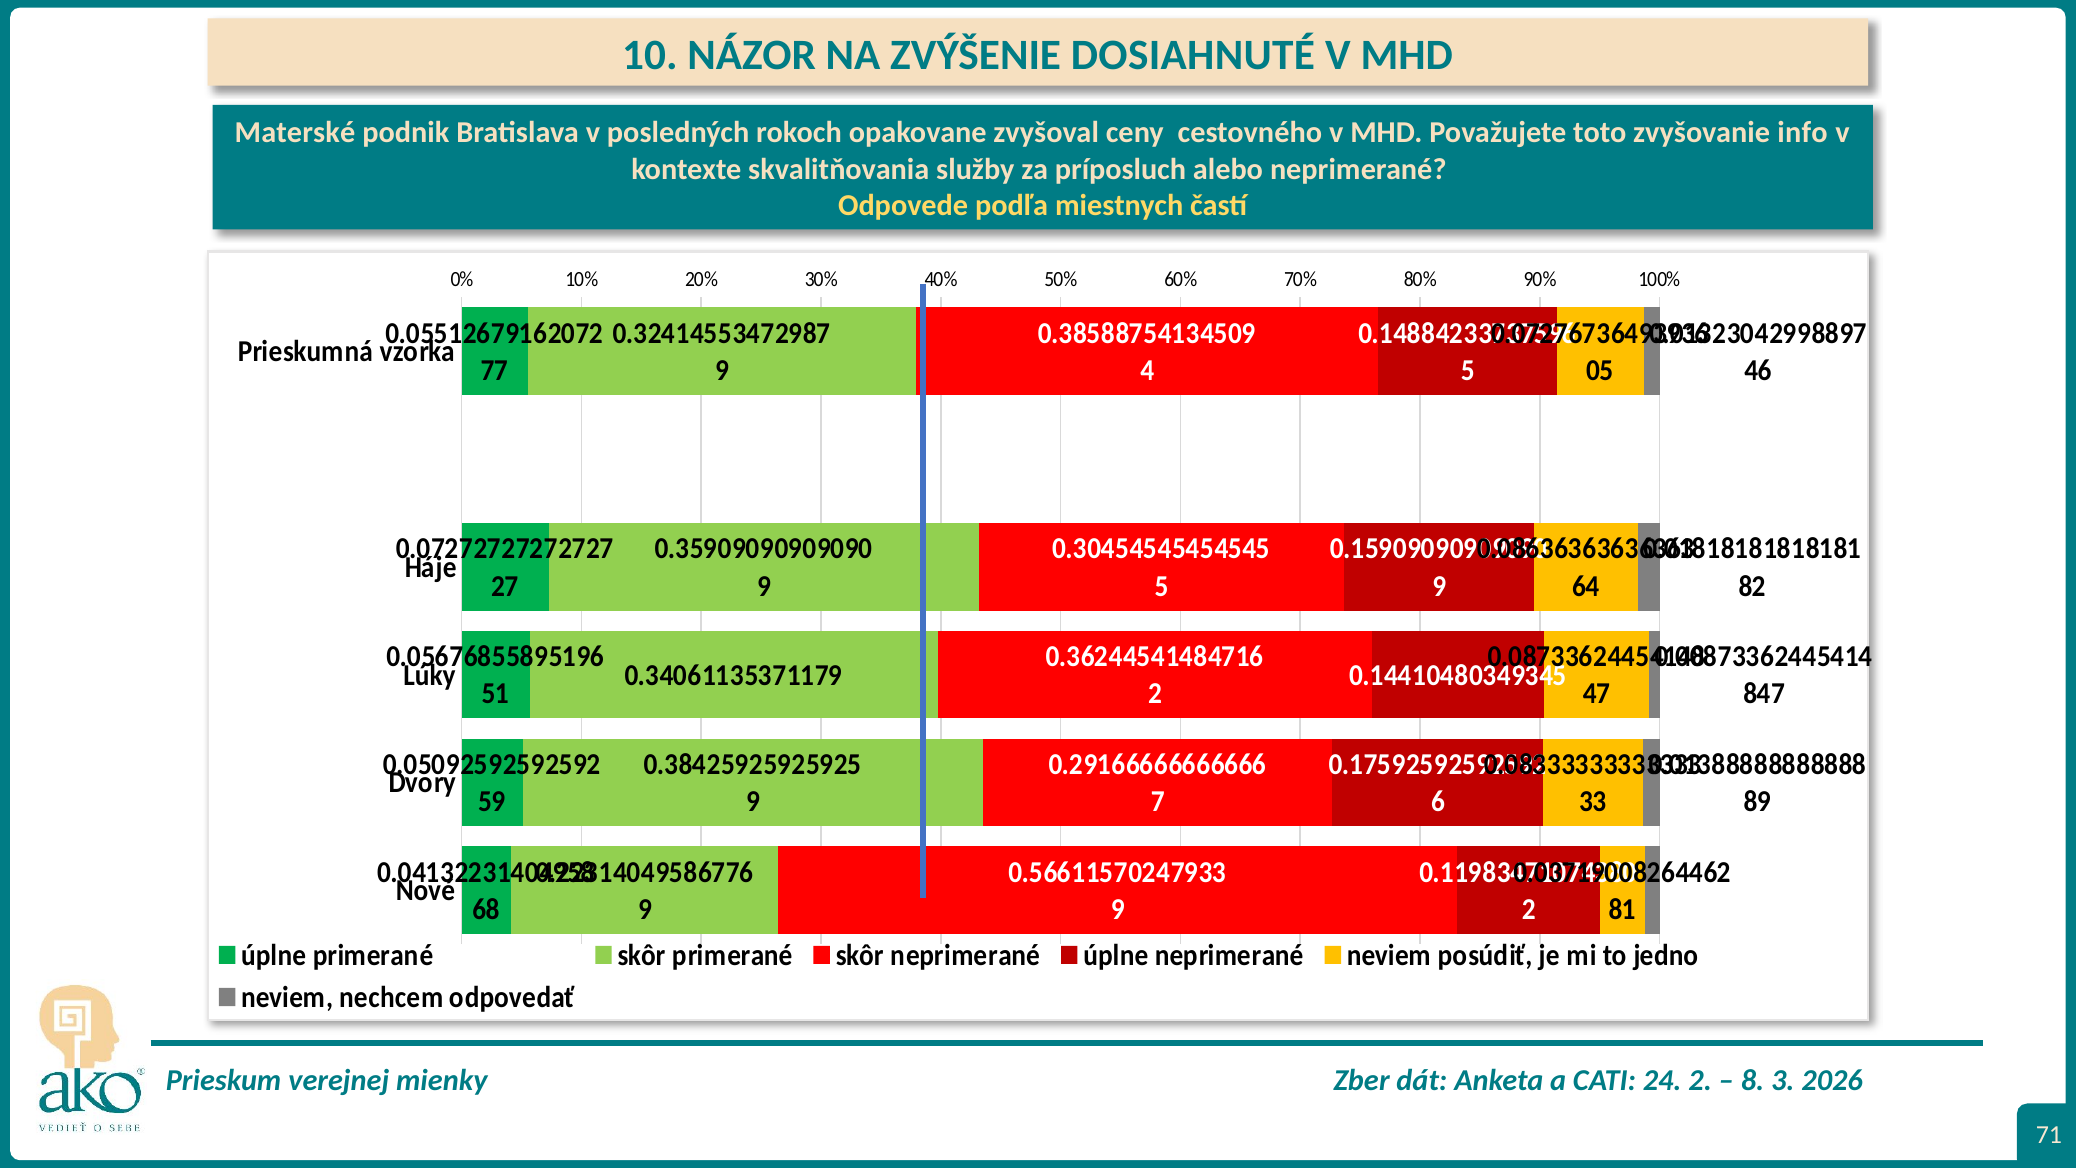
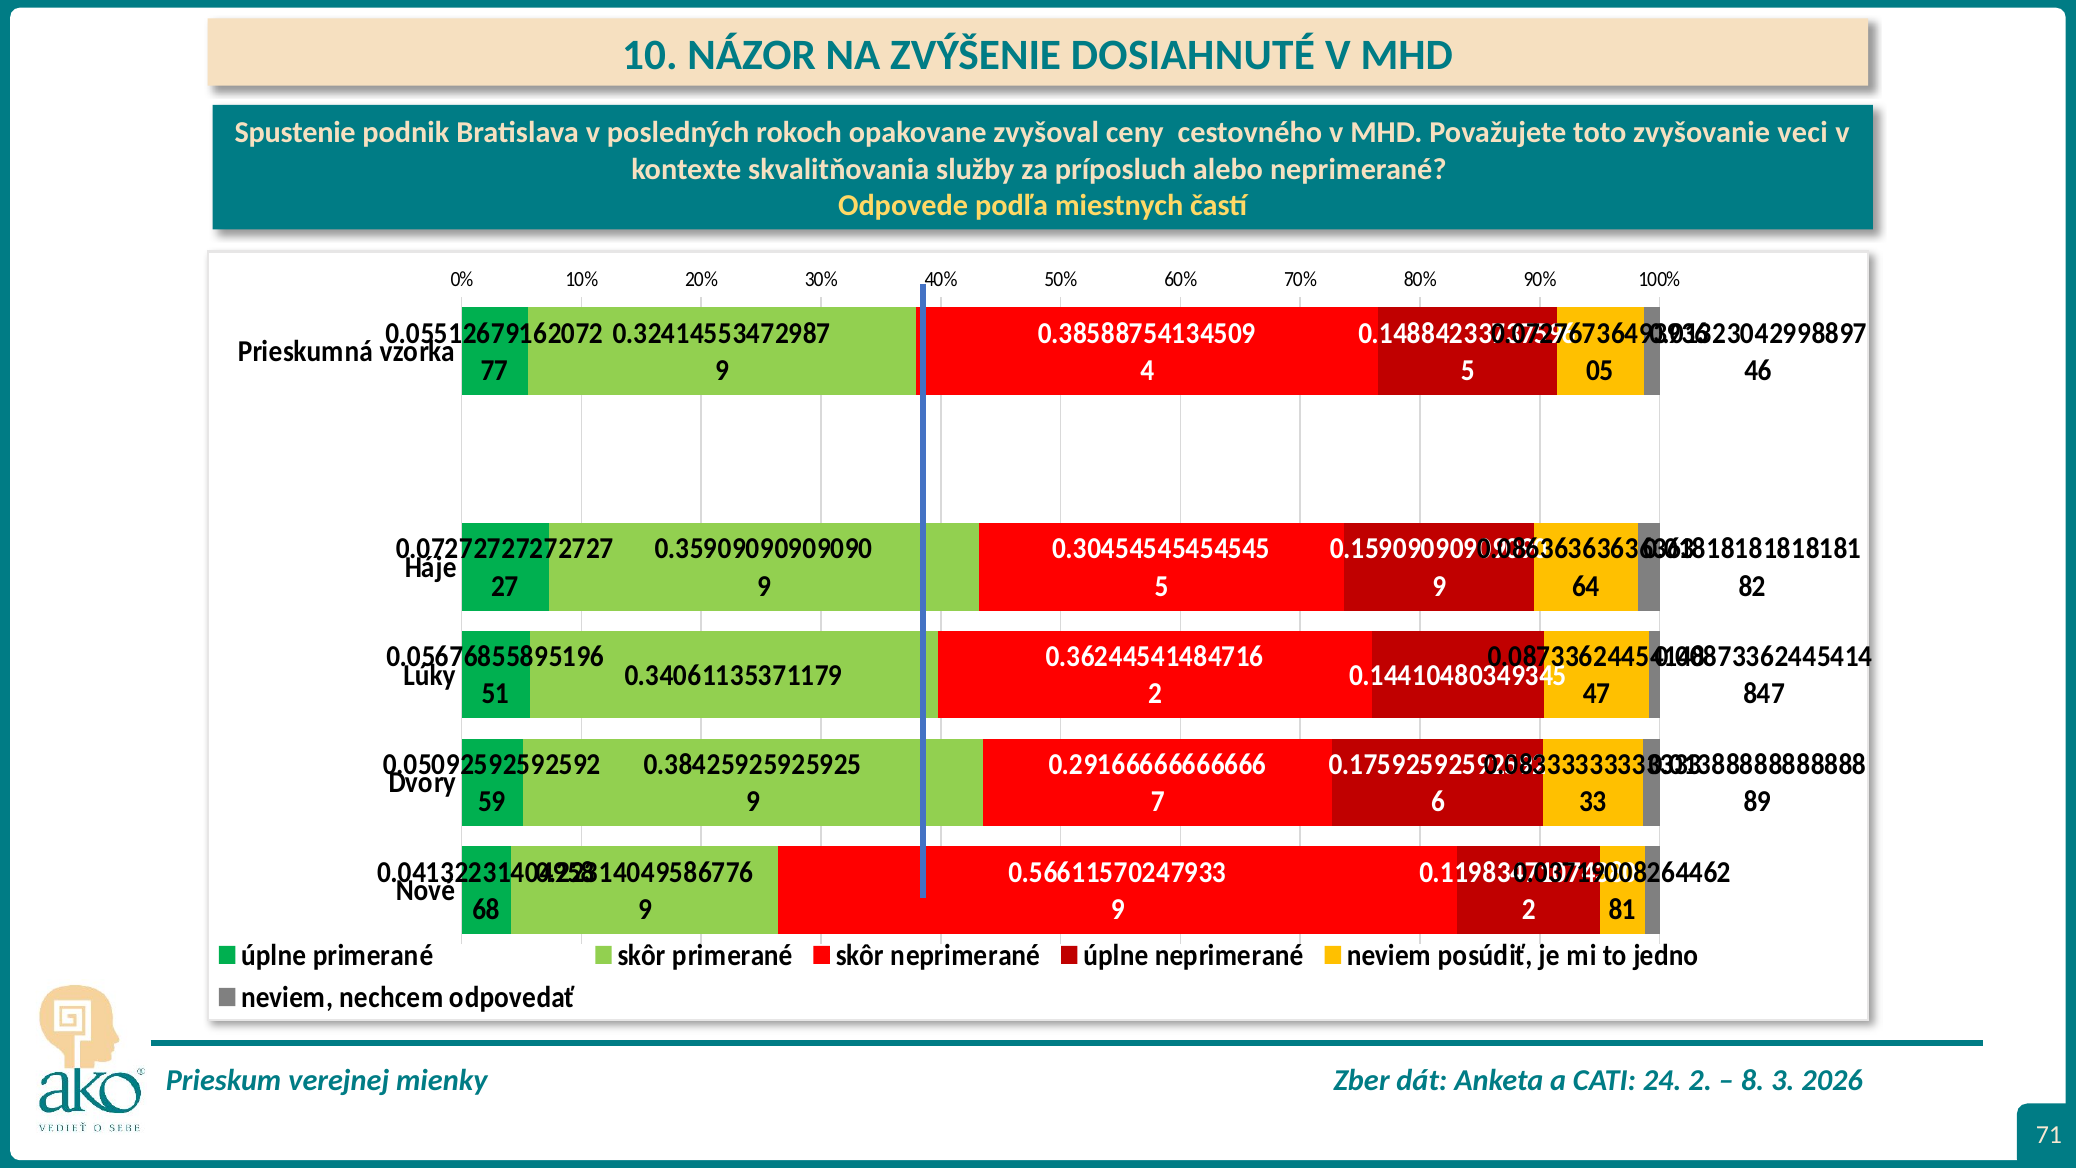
Materské: Materské -> Spustenie (295, 133)
info: info -> veci (1803, 133)
